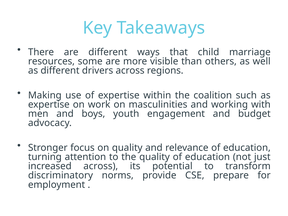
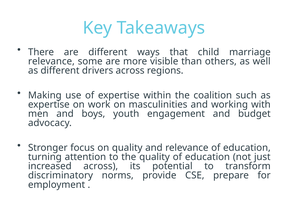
resources: resources -> relevance (51, 61)
